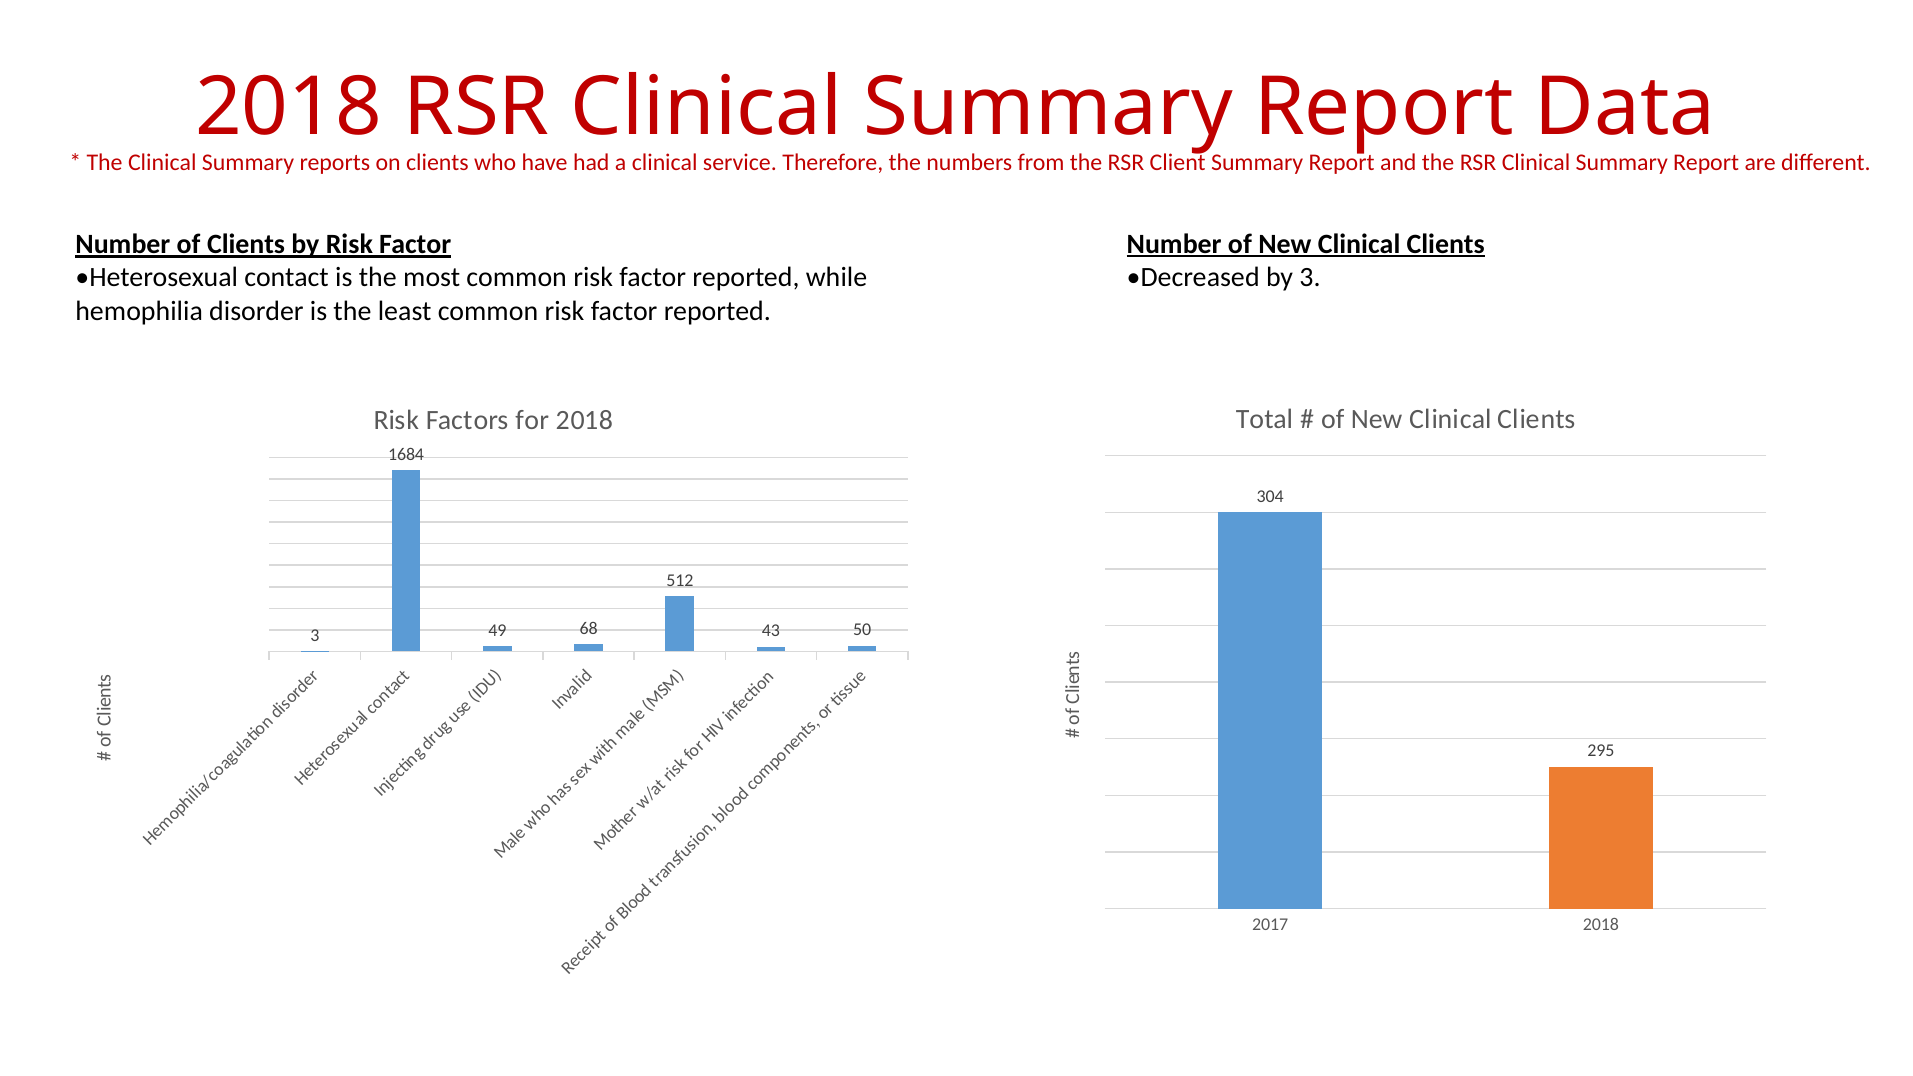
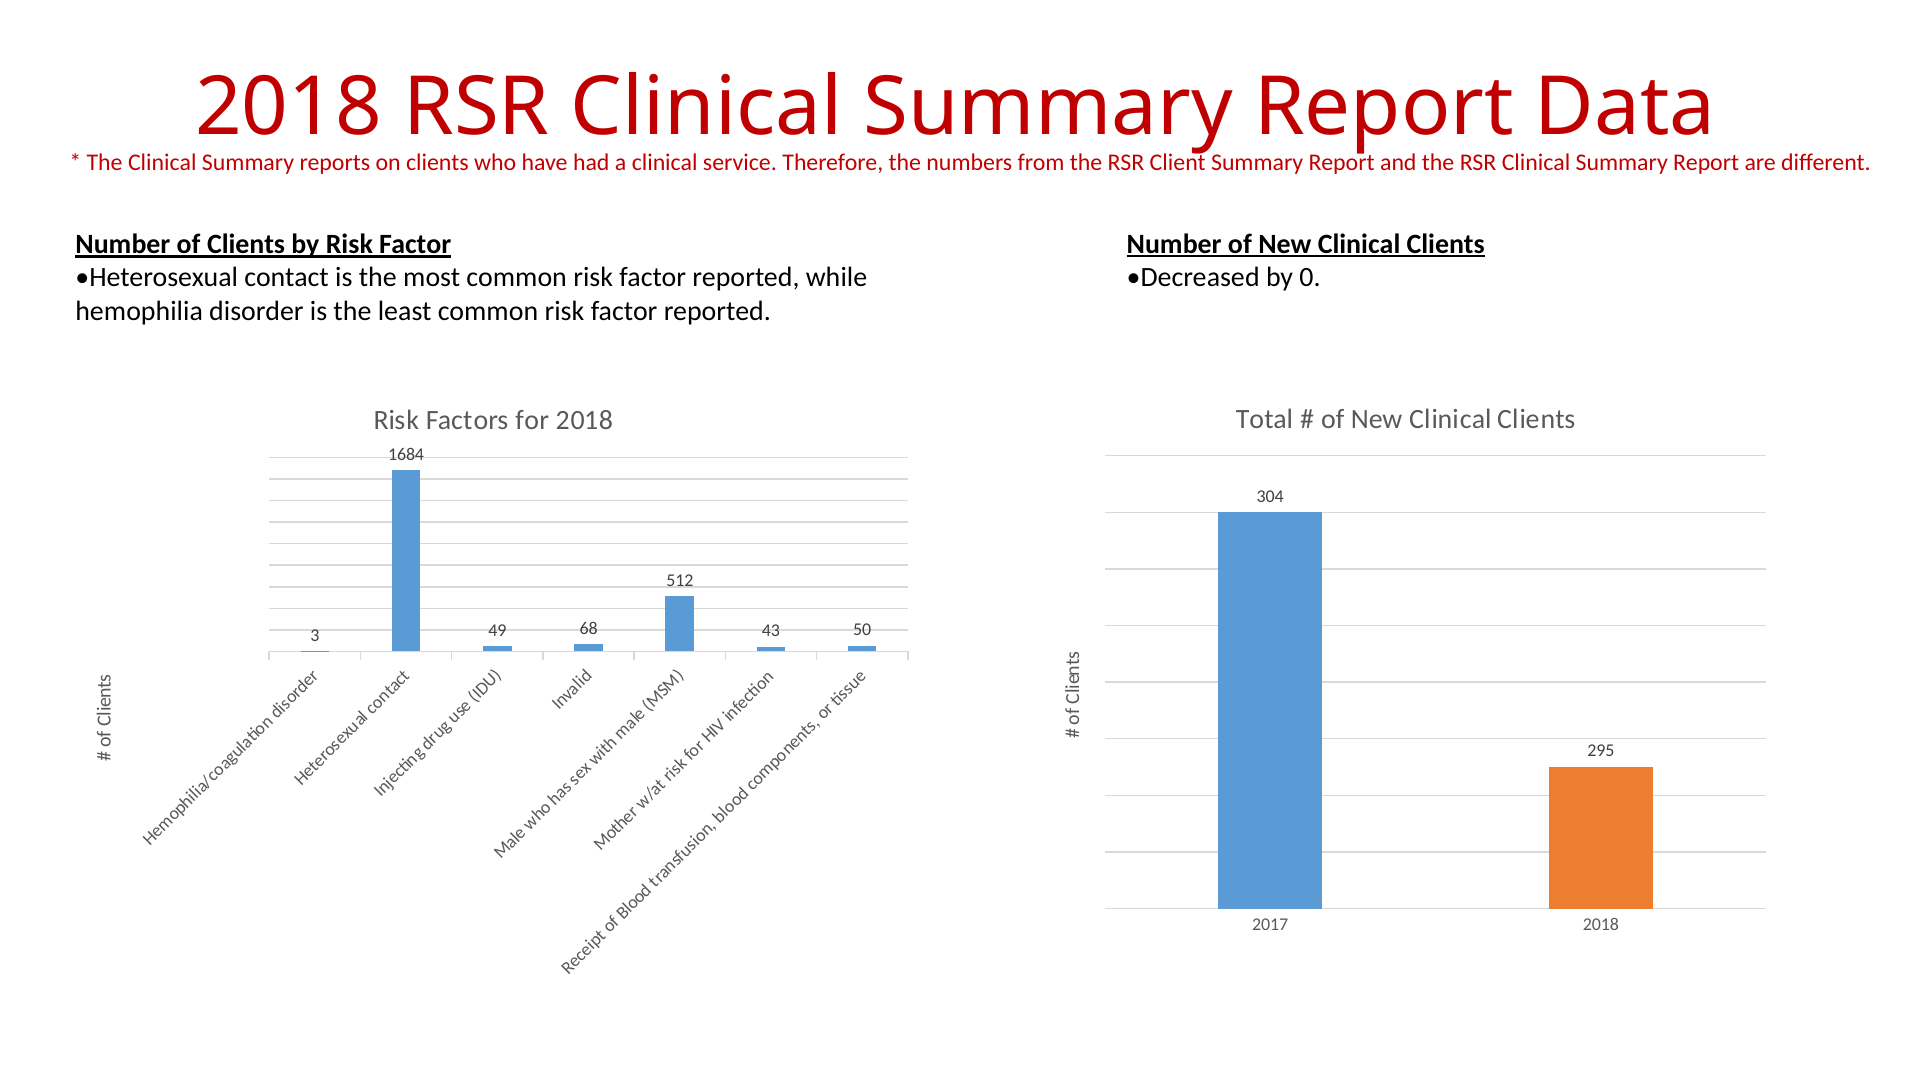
by 3: 3 -> 0 (1310, 277)
